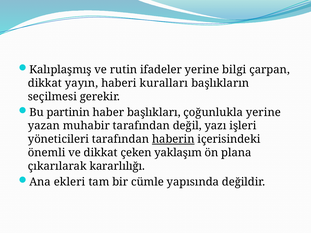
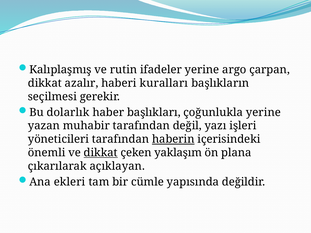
bilgi: bilgi -> argo (234, 70)
yayın: yayın -> azalır (82, 83)
partinin: partinin -> dolarlık (68, 112)
dikkat underline: none -> present (101, 153)
kararlılığı: kararlılığı -> açıklayan (117, 166)
